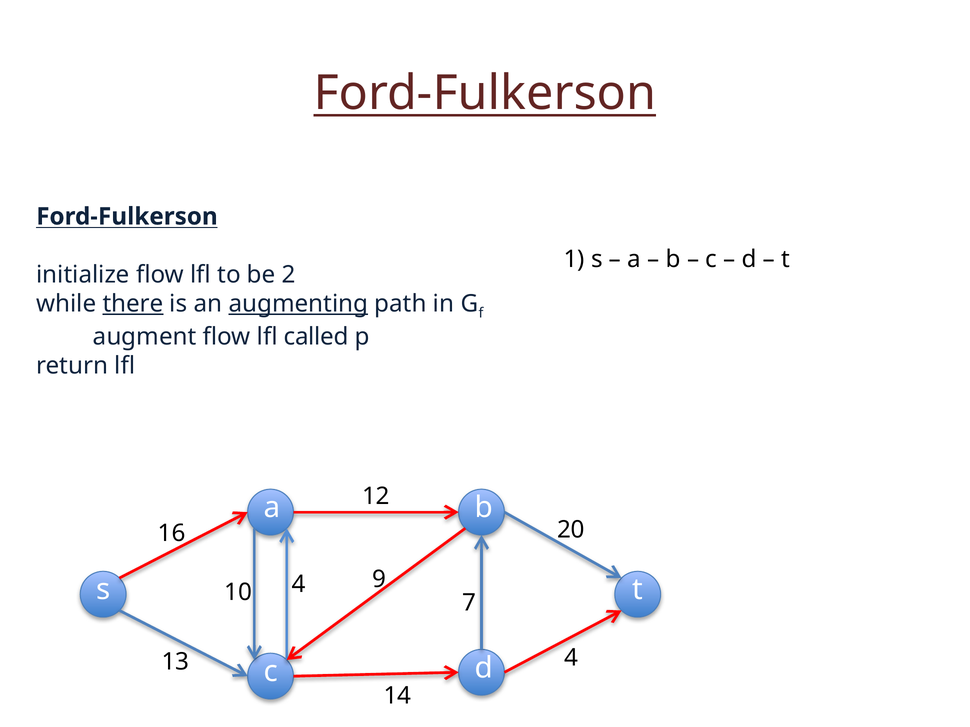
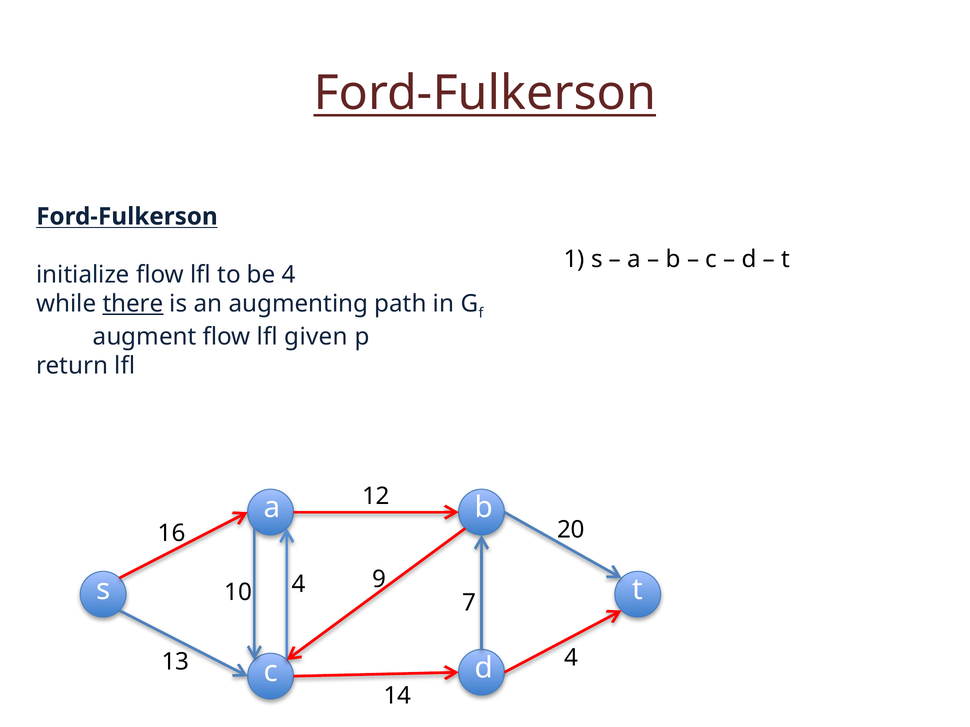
be 2: 2 -> 4 (289, 275)
augmenting underline: present -> none (298, 304)
called: called -> given (316, 337)
